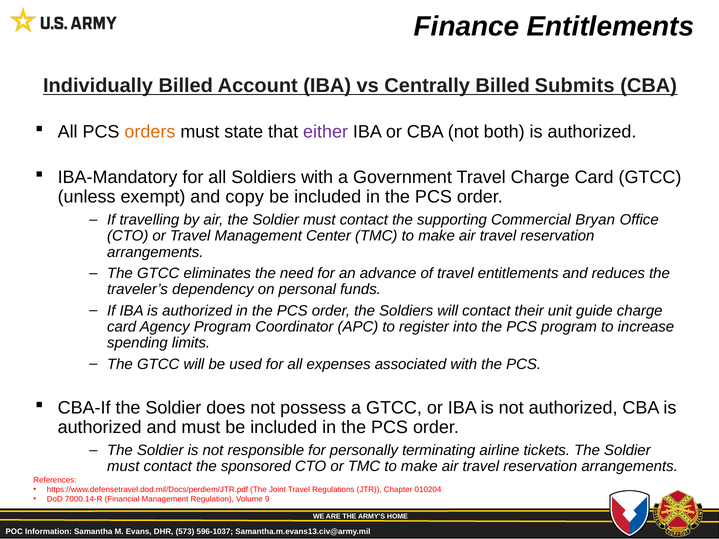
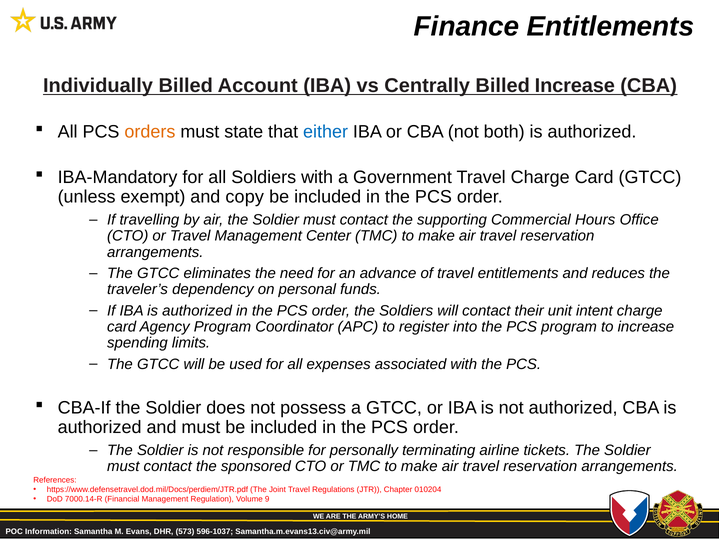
Billed Submits: Submits -> Increase (575, 86)
either colour: purple -> blue (326, 132)
Bryan: Bryan -> Hours (595, 220)
guide: guide -> intent (594, 311)
